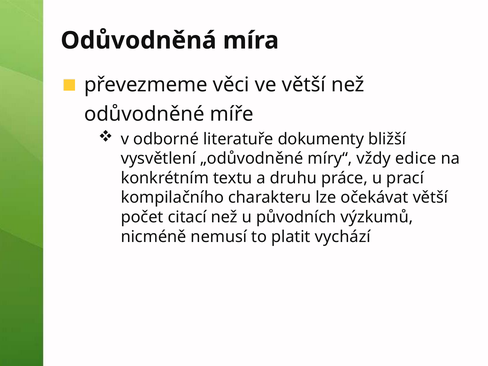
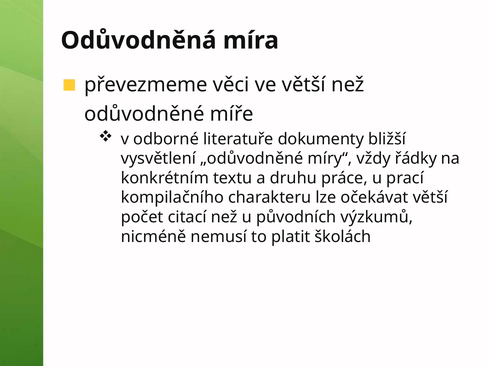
edice: edice -> řádky (416, 159)
vychází: vychází -> školách (343, 237)
